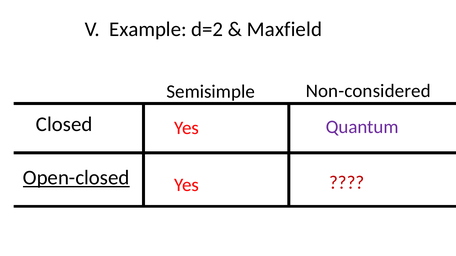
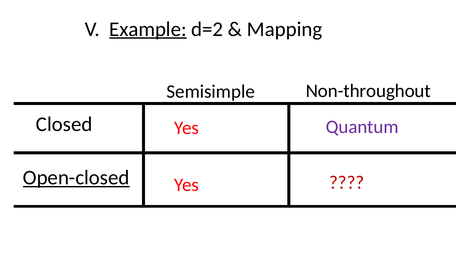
Example underline: none -> present (148, 29)
Maxfield: Maxfield -> Mapping (285, 29)
Non-considered: Non-considered -> Non-throughout (368, 91)
